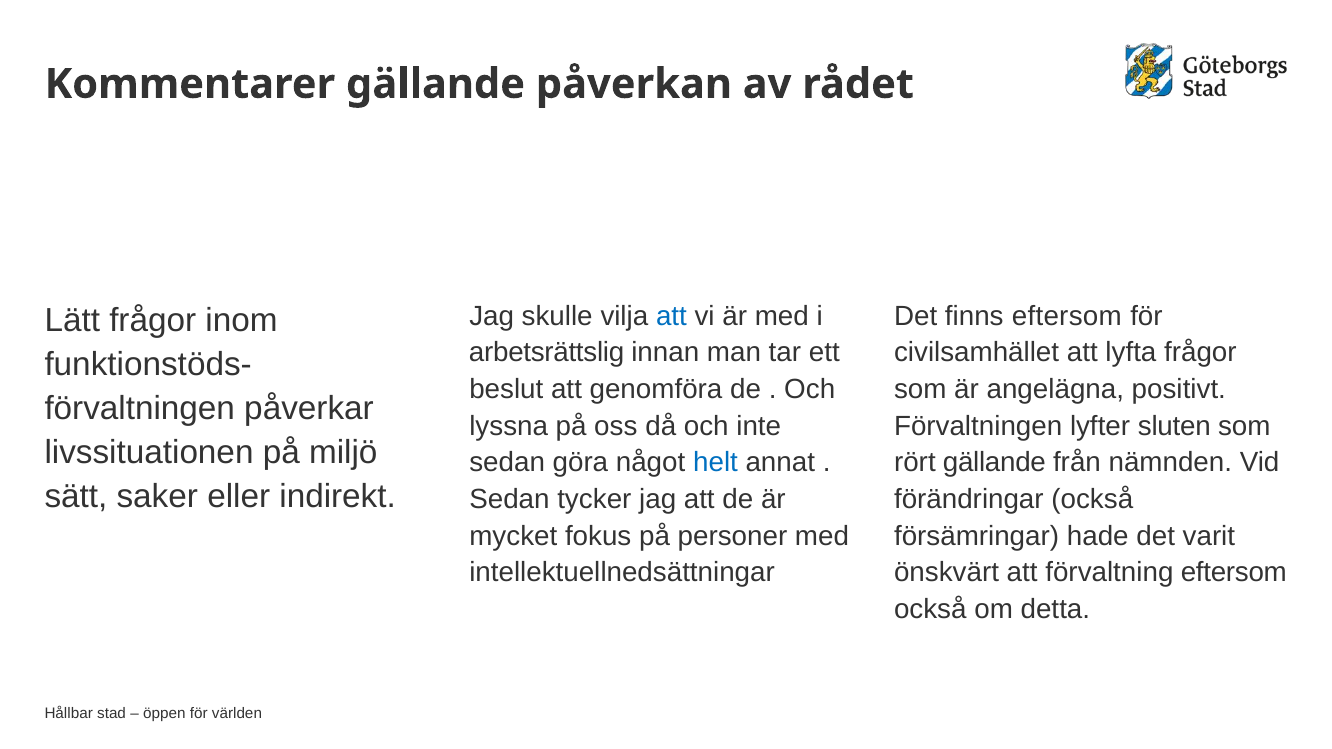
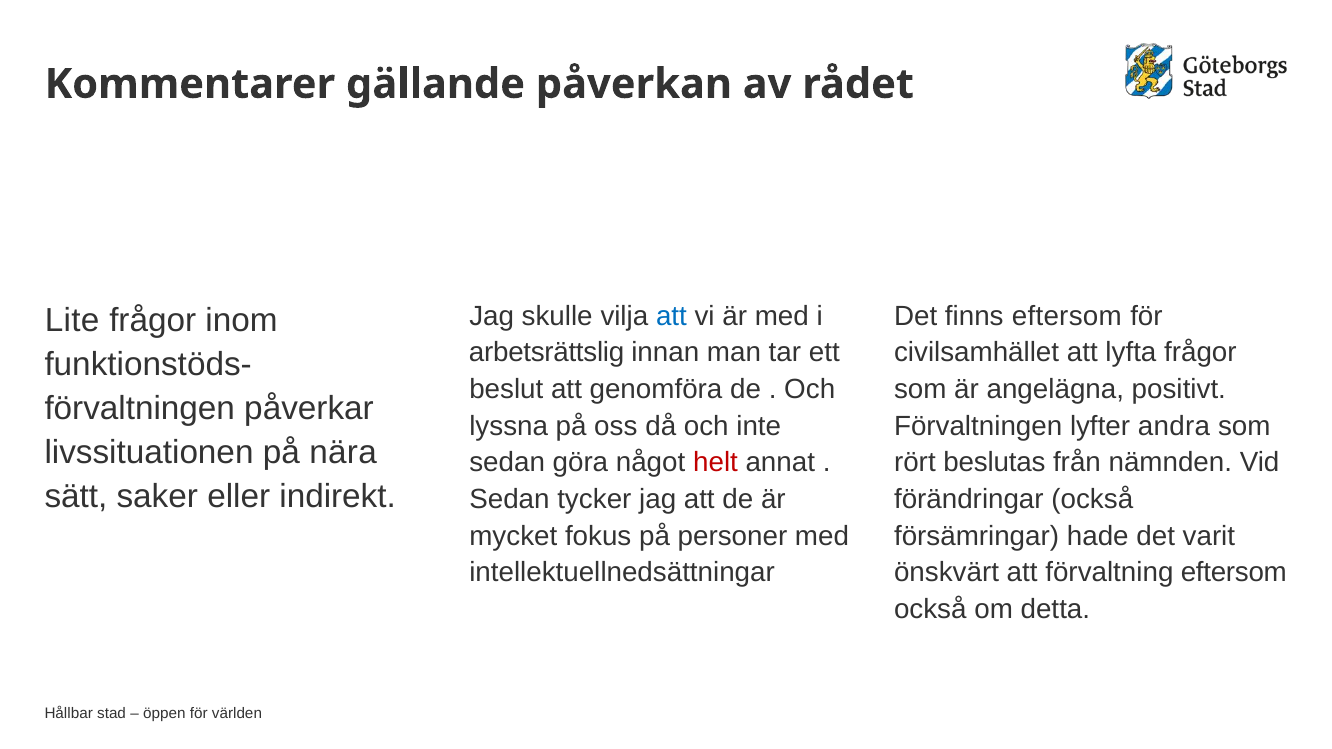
Lätt: Lätt -> Lite (72, 321)
sluten: sluten -> andra (1174, 426)
miljö: miljö -> nära (343, 452)
helt colour: blue -> red (715, 463)
rört gällande: gällande -> beslutas (994, 463)
